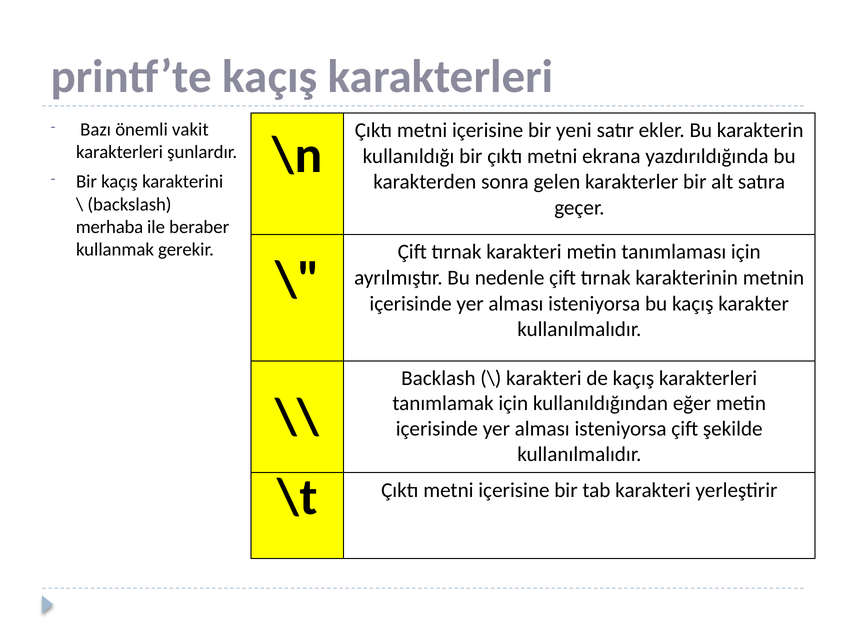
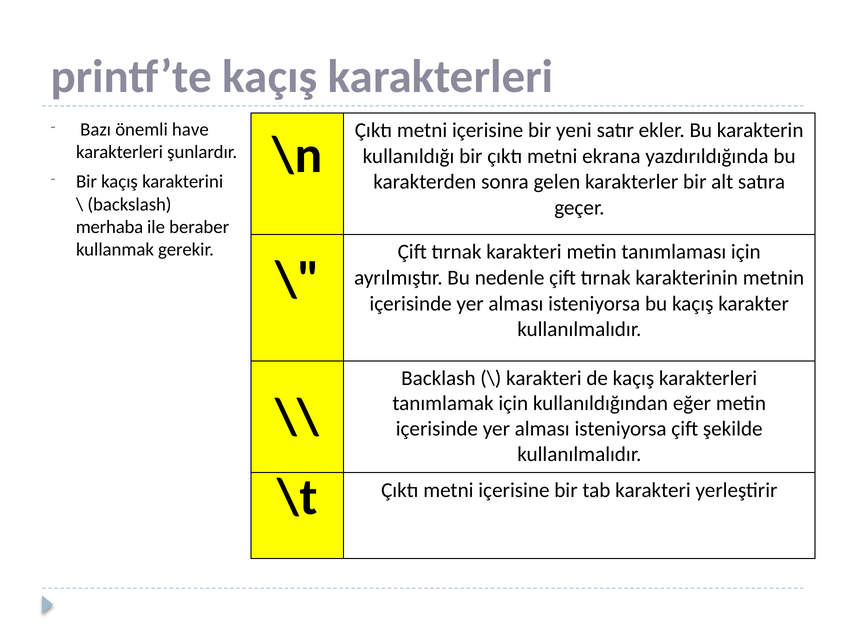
vakit: vakit -> have (190, 130)
